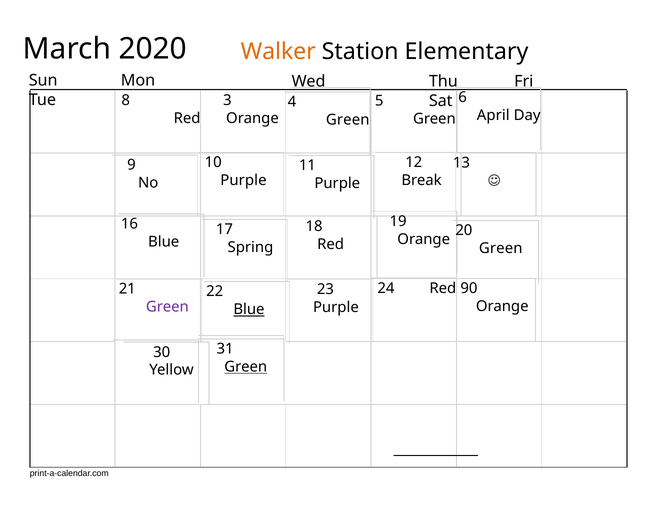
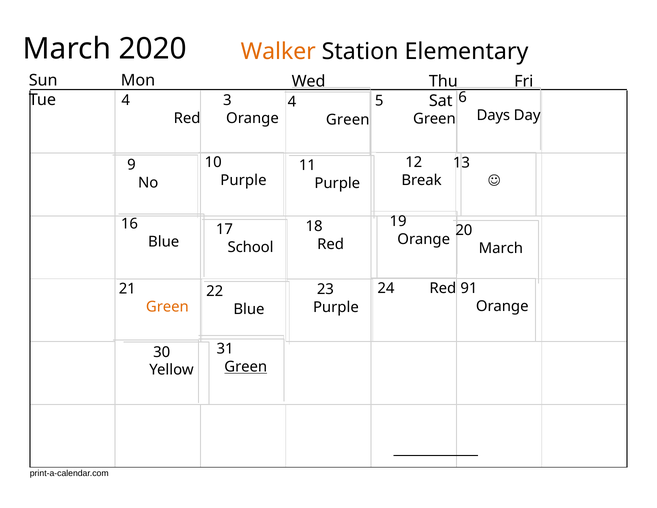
Tue 8: 8 -> 4 (126, 100)
April: April -> Days (493, 115)
Spring: Spring -> School (251, 247)
Green: Green -> March (501, 248)
90: 90 -> 91 (469, 288)
Green colour: purple -> orange (167, 307)
Blue underline: present -> none (249, 309)
